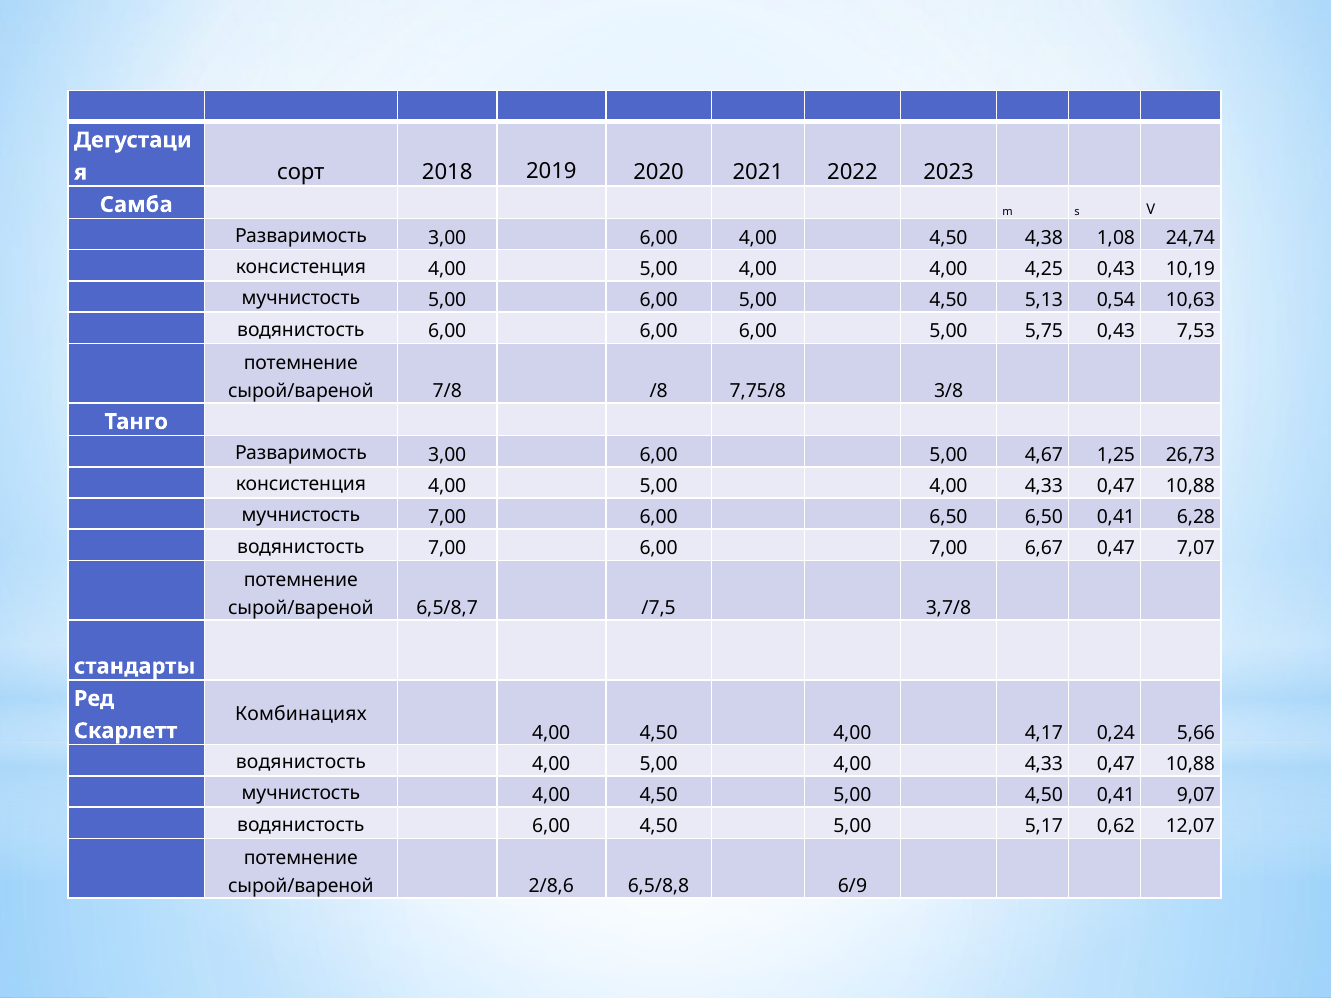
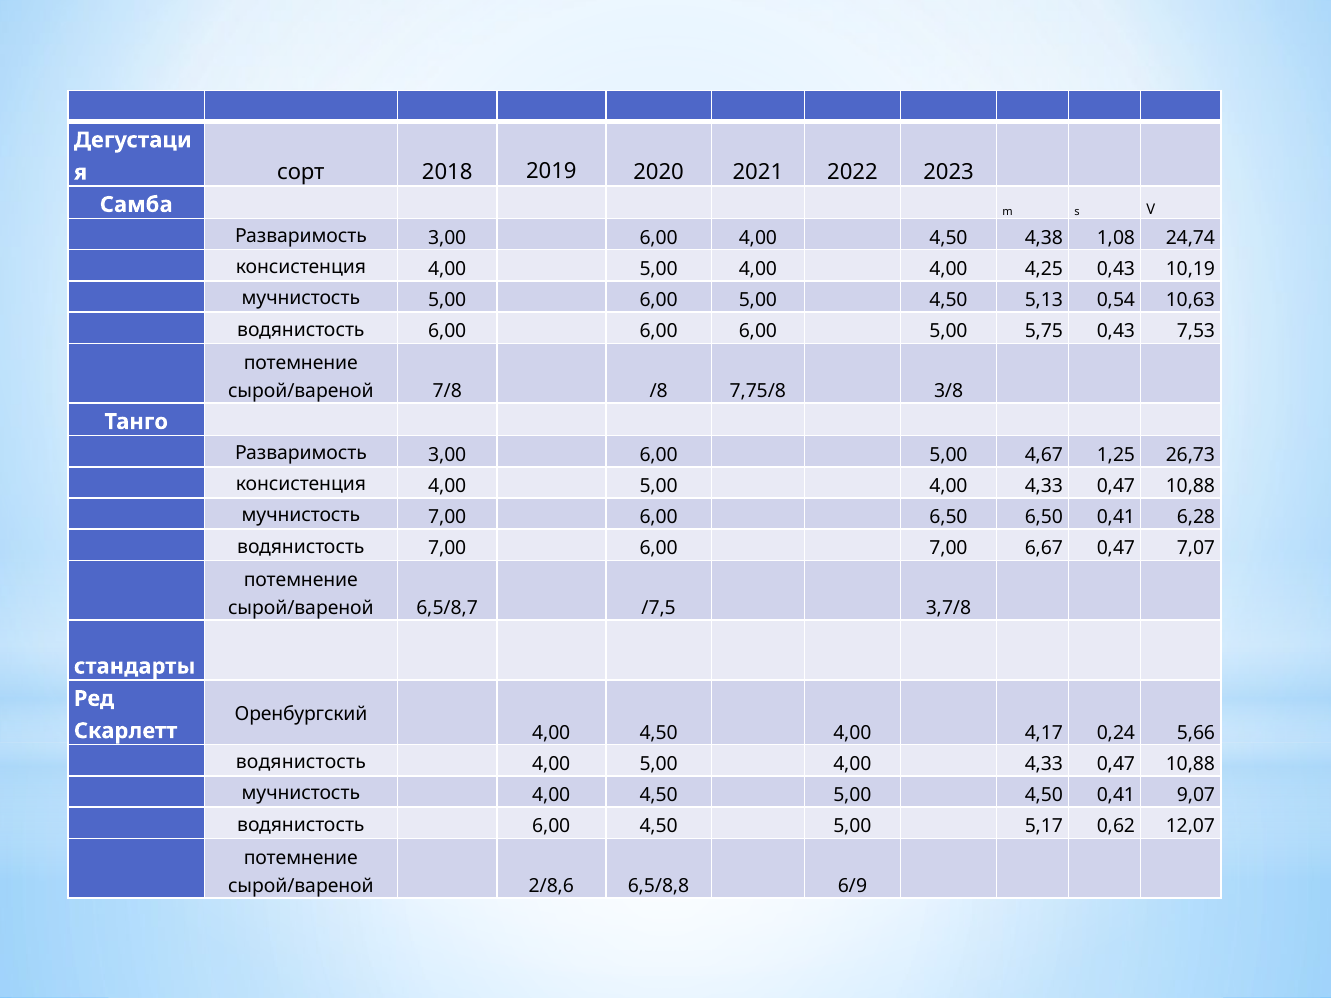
Комбинациях: Комбинациях -> Оренбургский (301, 715)
